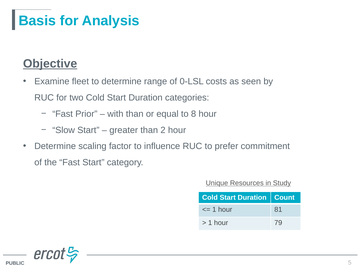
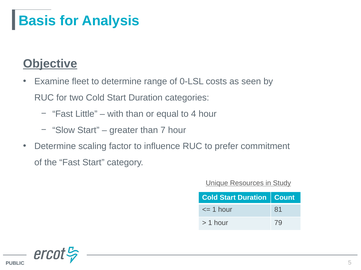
Prior: Prior -> Little (86, 114)
8: 8 -> 4 (194, 114)
2: 2 -> 7 (163, 130)
